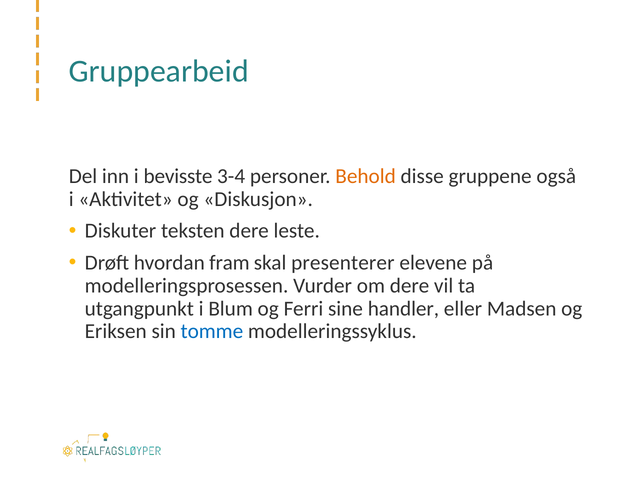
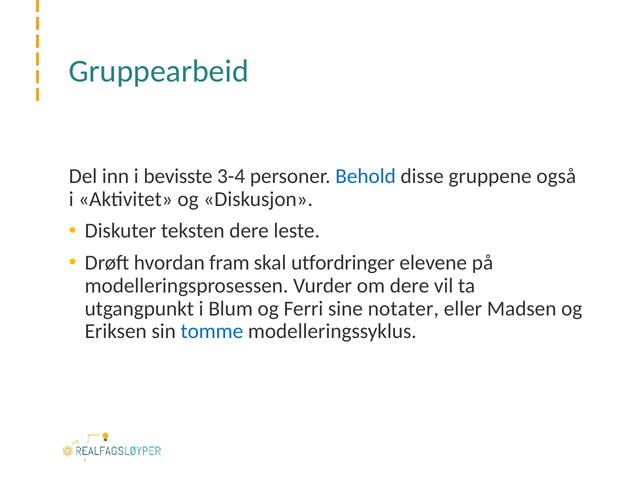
Behold colour: orange -> blue (366, 176)
presenterer: presenterer -> utfordringer (343, 263)
handler: handler -> notater (403, 308)
